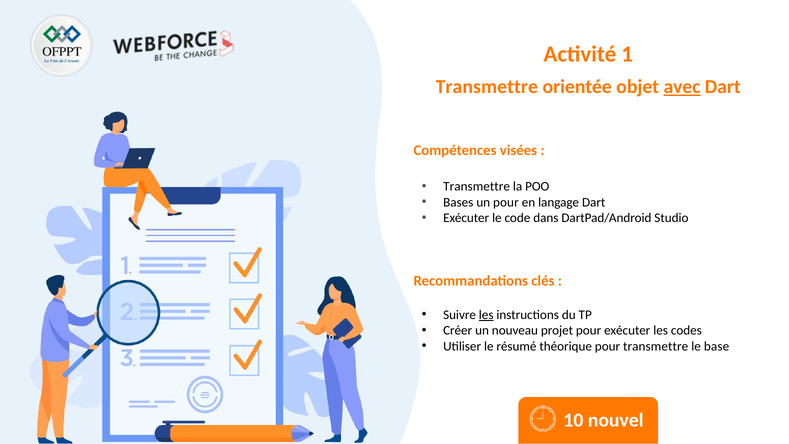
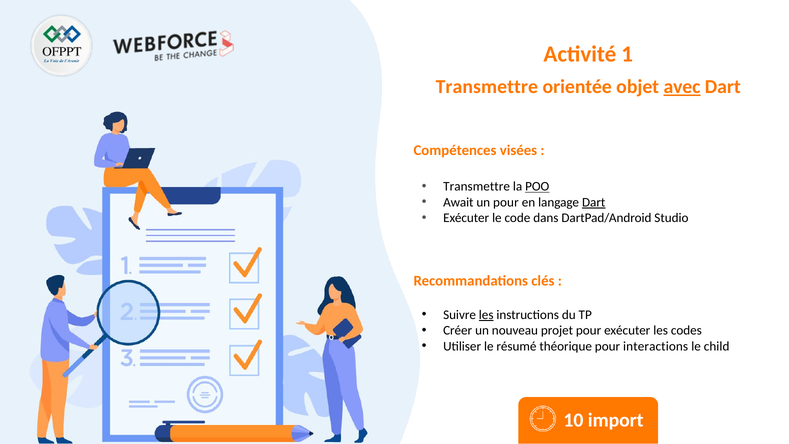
POO underline: none -> present (537, 186)
Bases: Bases -> Await (458, 202)
Dart underline: none -> present (594, 202)
pour transmettre: transmettre -> interactions (656, 346)
base: base -> child (717, 346)
nouvel: nouvel -> import (616, 420)
